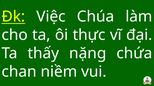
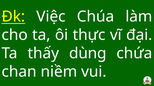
nặng: nặng -> dùng (88, 54)
